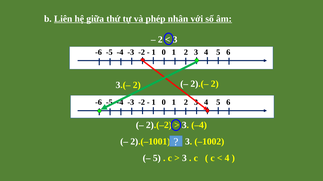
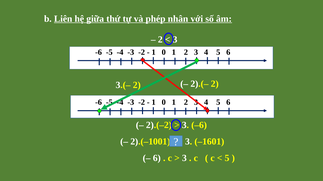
–4: –4 -> –6 (199, 125)
–1002: –1002 -> –1601 (209, 142)
5: 5 -> 6 (157, 159)
4: 4 -> 5 (227, 159)
